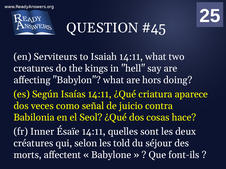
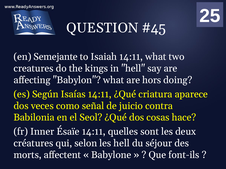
Serviteurs: Serviteurs -> Semejante (56, 57)
les told: told -> hell (122, 144)
